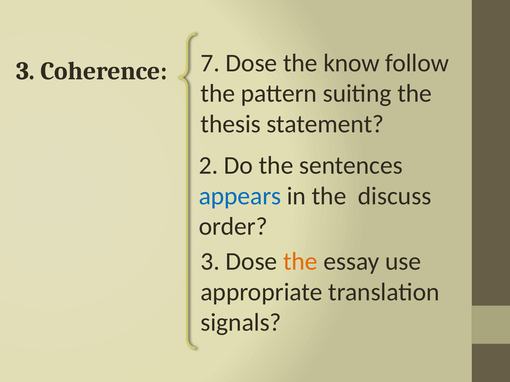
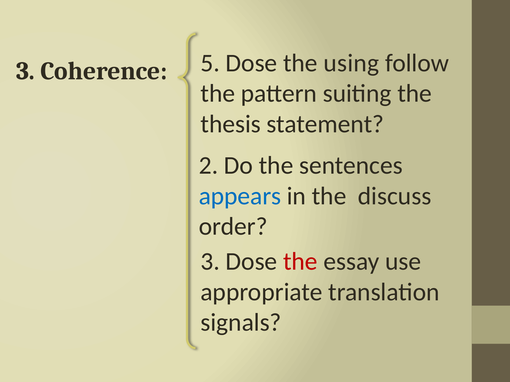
7: 7 -> 5 (210, 63)
know: know -> using (351, 63)
the colour: orange -> red (300, 262)
